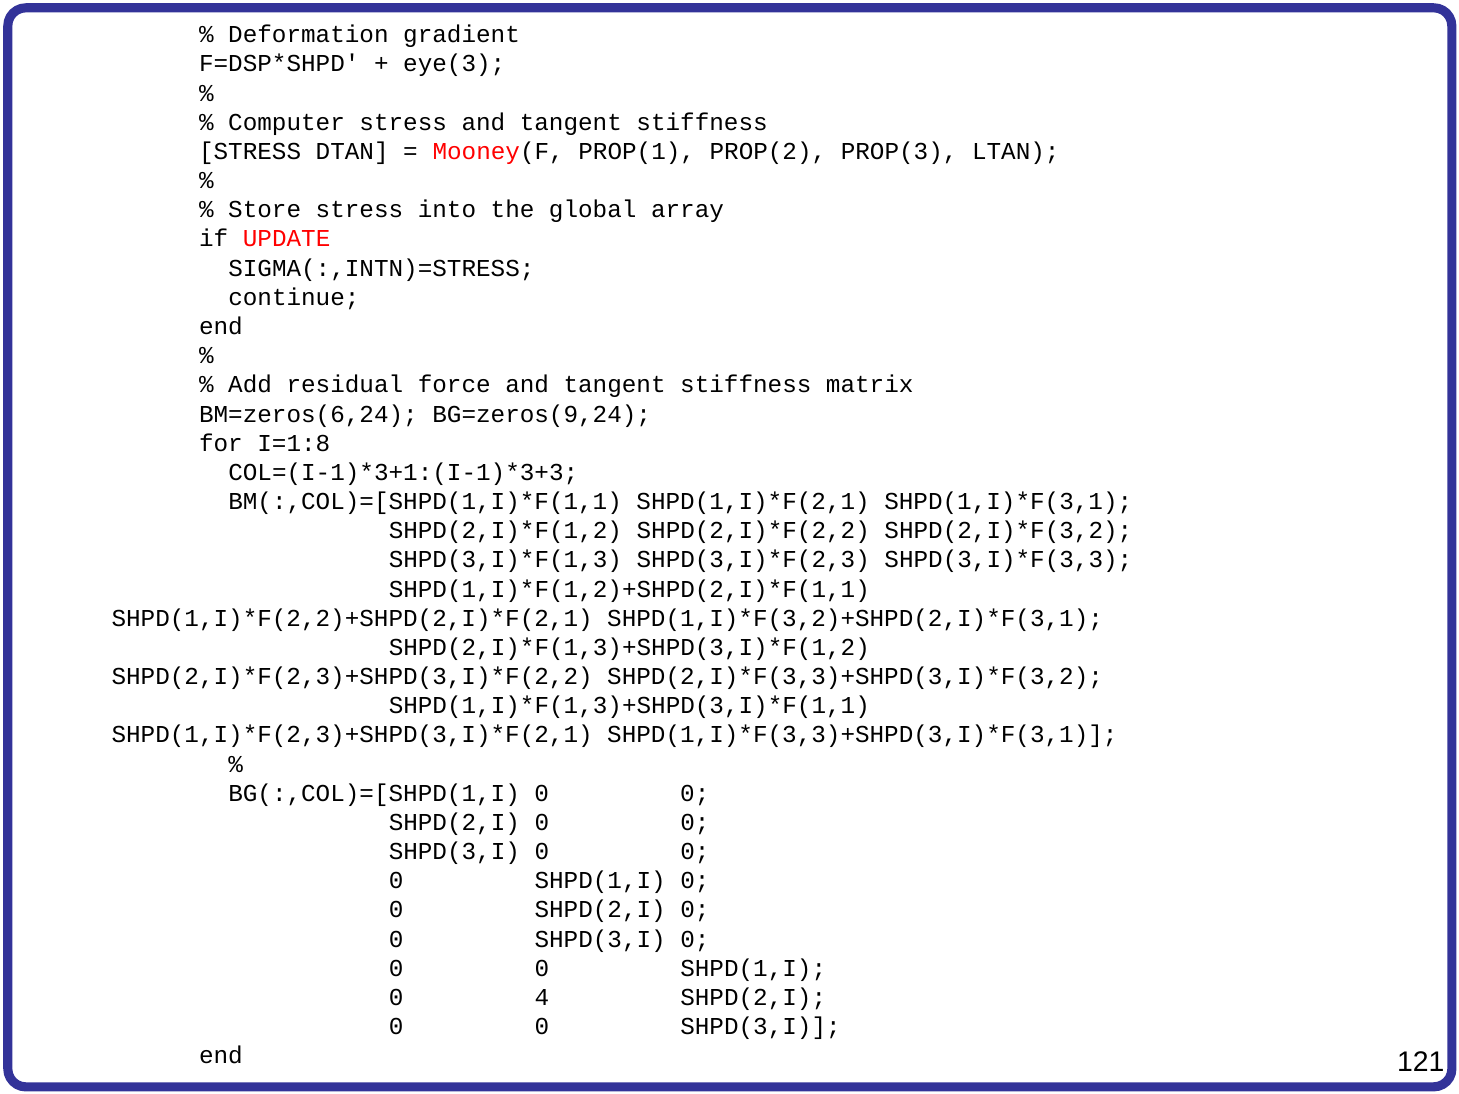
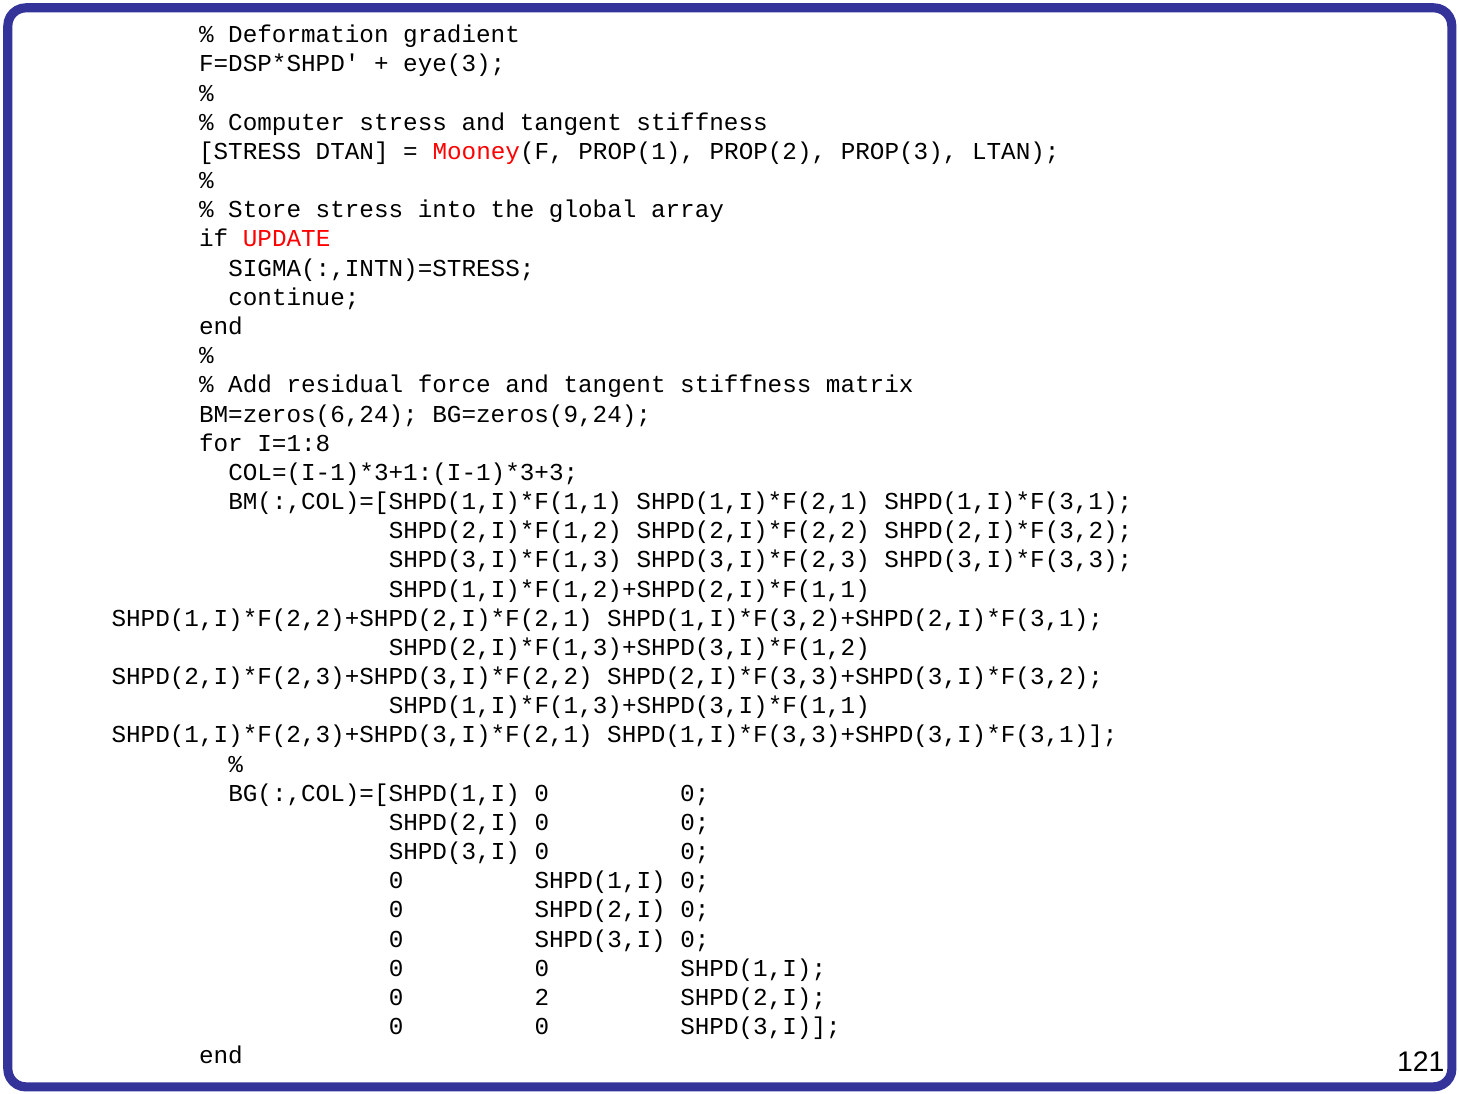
4: 4 -> 2 (542, 998)
